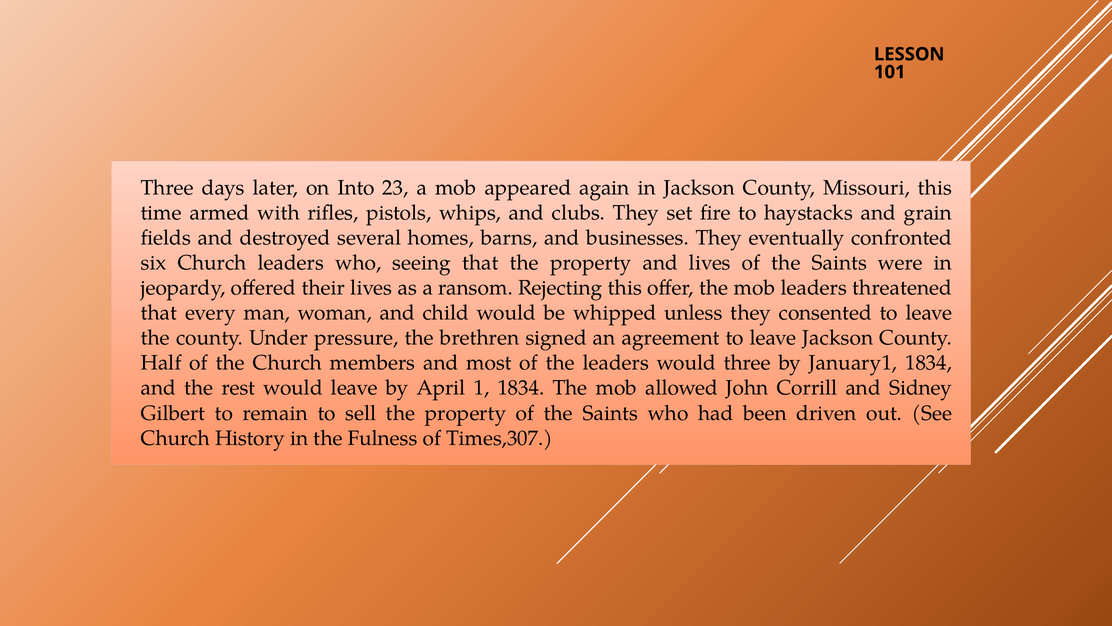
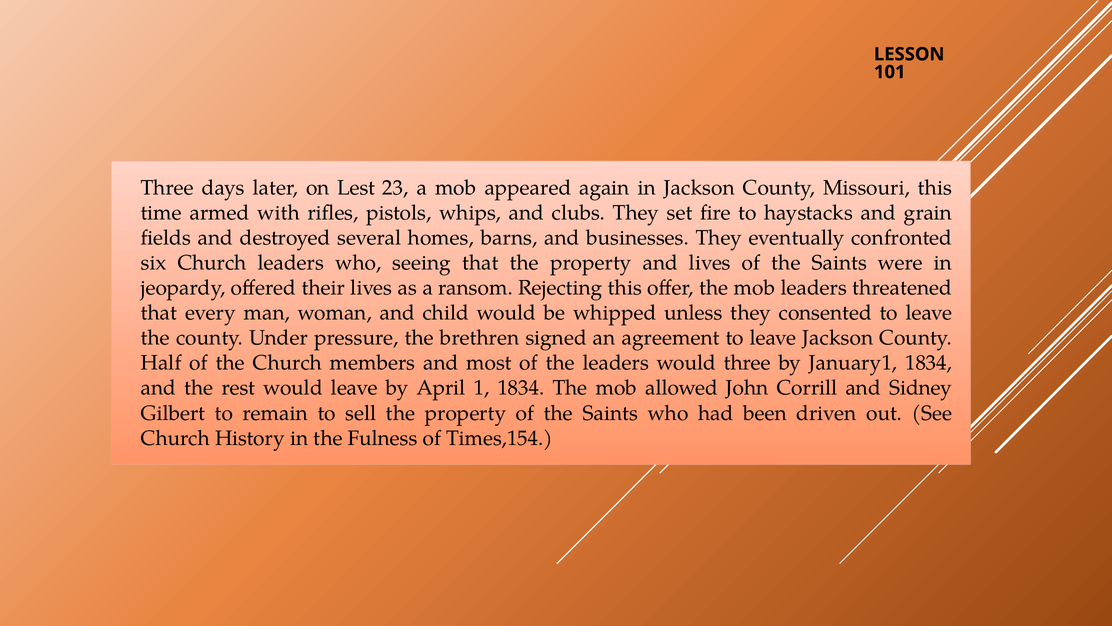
Into: Into -> Lest (356, 188)
Times,307: Times,307 -> Times,154 (499, 438)
